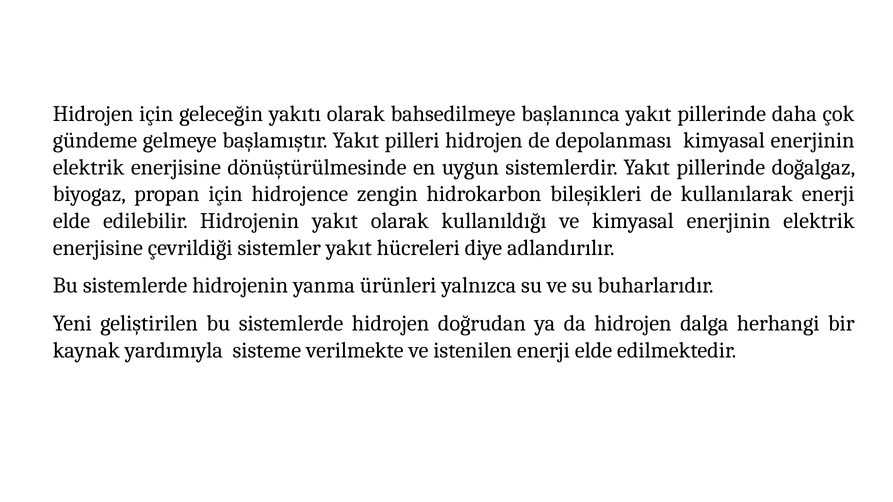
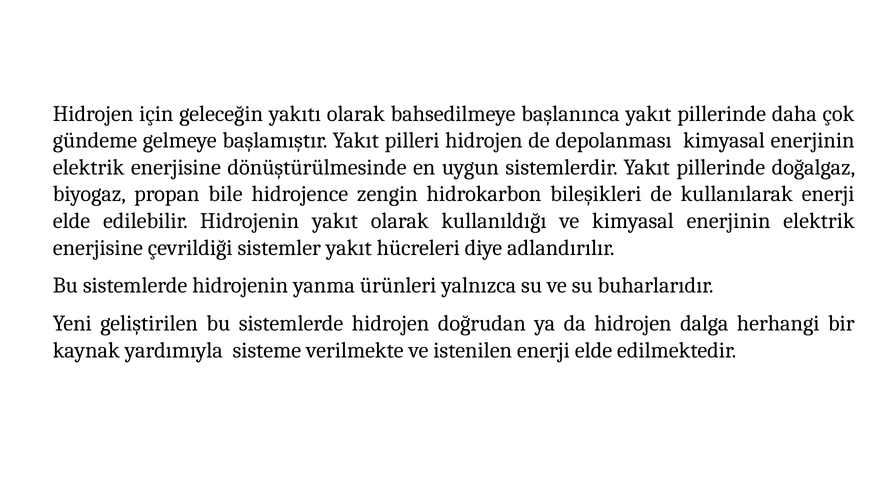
propan için: için -> bile (225, 194)
